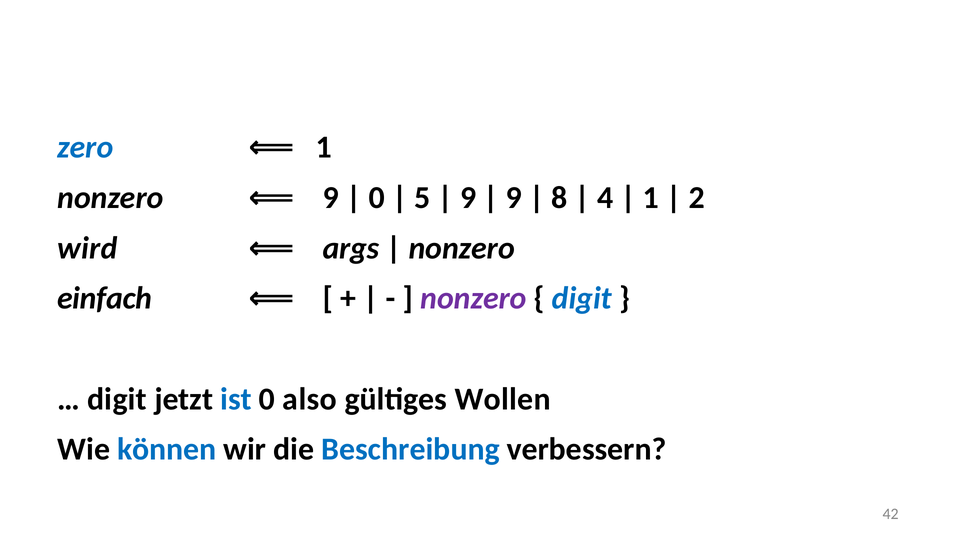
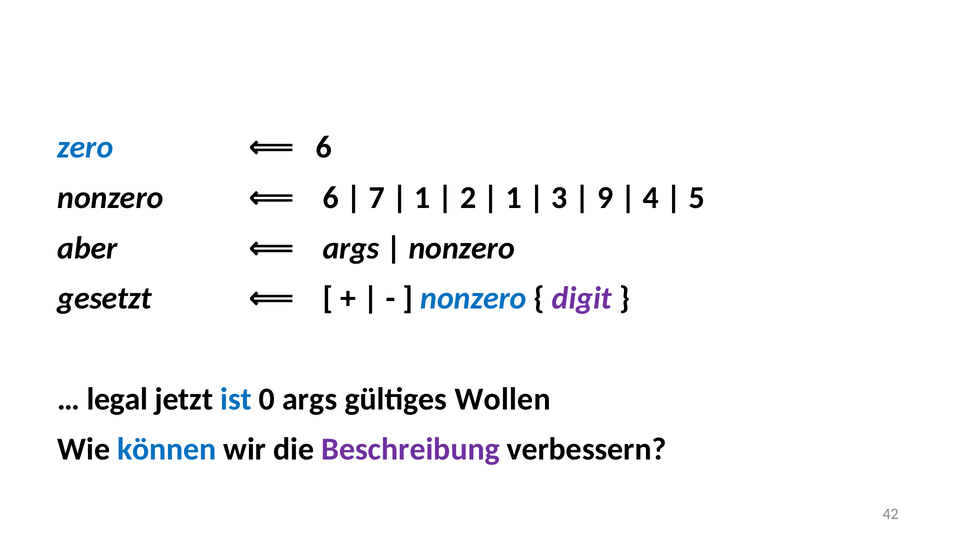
1: 1 -> 6 (324, 147)
nonzero 9: 9 -> 6 (331, 198)
0: 0 -> 7 (377, 198)
5: 5 -> 1 (422, 198)
9: 9 -> 2 (468, 198)
9: 9 -> 1 (514, 198)
8: 8 -> 3 (560, 198)
4: 4 -> 9 (605, 198)
1: 1 -> 4 (651, 198)
2: 2 -> 5 (697, 198)
wird: wird -> aber (88, 248)
einfach: einfach -> gesetzt (105, 298)
nonzero colour: purple -> blue (474, 298)
digit colour: blue -> purple (582, 298)
digit: digit -> legal (117, 399)
0 also: also -> args (310, 399)
Beschreibung colour: blue -> purple (411, 449)
